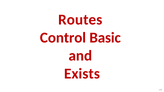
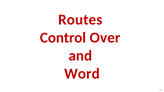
Basic: Basic -> Over (105, 38)
Exists: Exists -> Word (82, 74)
